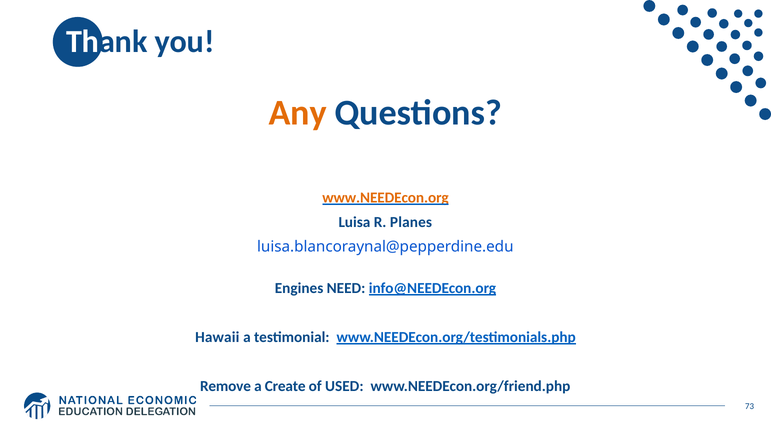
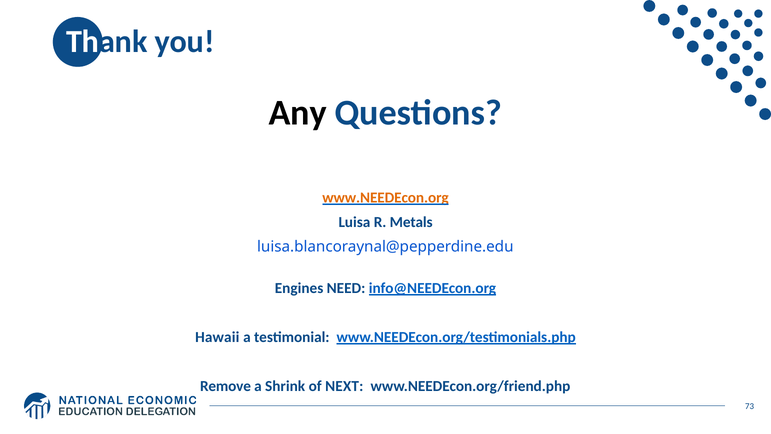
Any colour: orange -> black (298, 113)
Planes: Planes -> Metals (411, 222)
Create: Create -> Shrink (285, 386)
USED: USED -> NEXT (344, 386)
